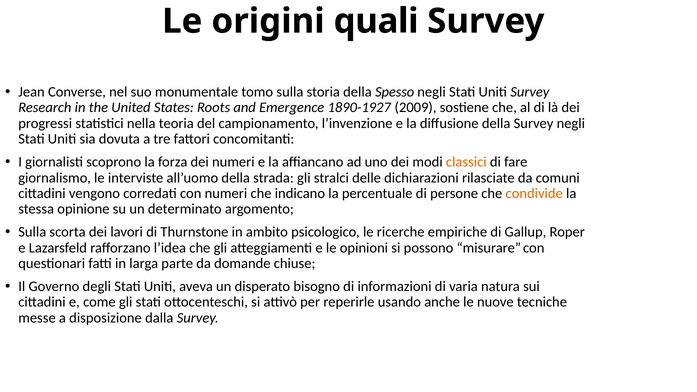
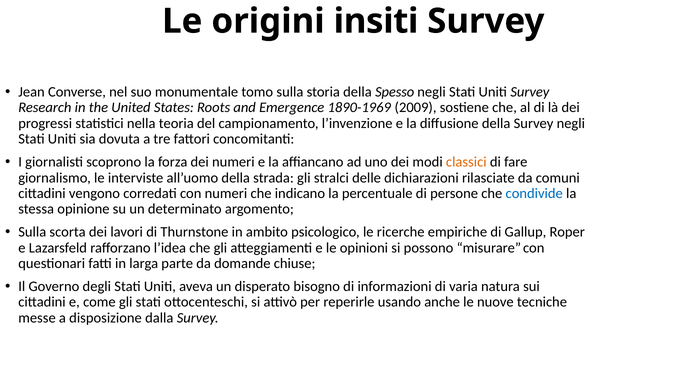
quali: quali -> insiti (376, 21)
1890-1927: 1890-1927 -> 1890-1969 (359, 108)
condivide colour: orange -> blue (534, 193)
